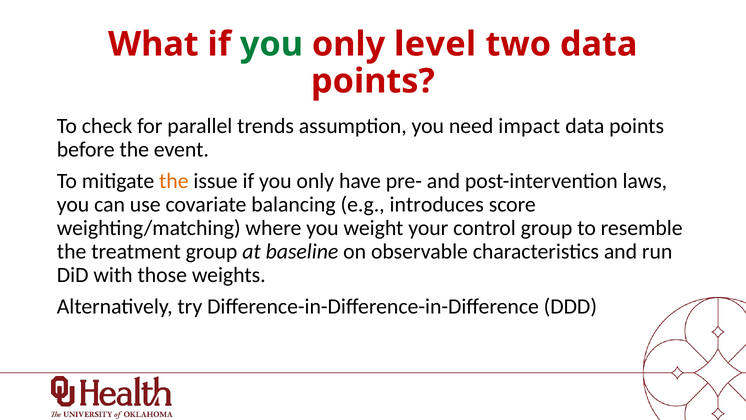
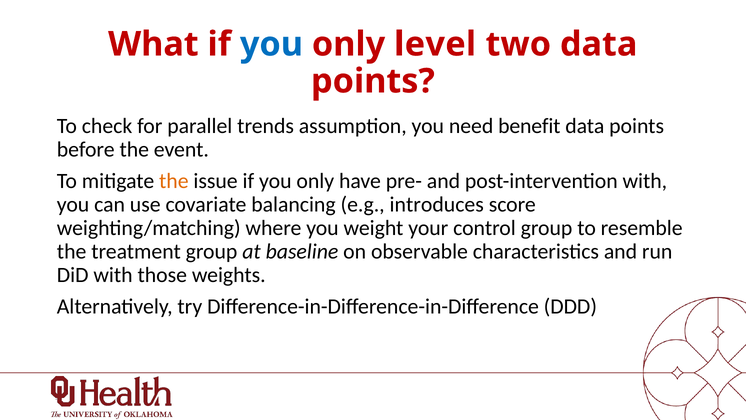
you colour: green -> blue (271, 44)
impact: impact -> benefit (529, 126)
post-intervention laws: laws -> with (645, 181)
